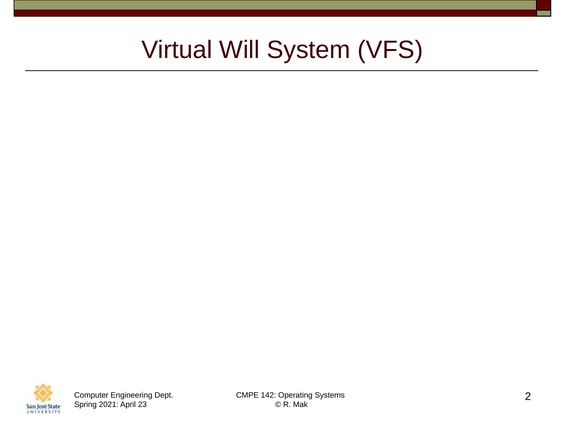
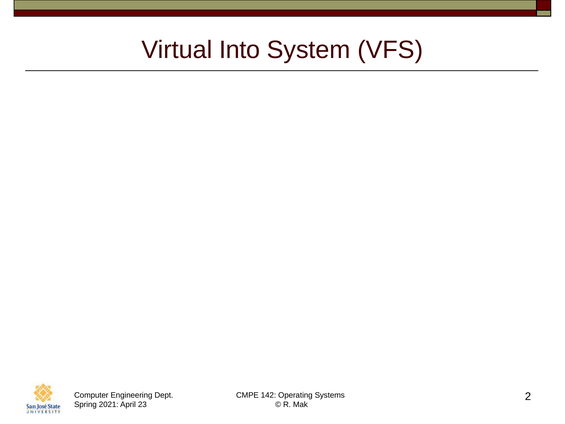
Will: Will -> Into (240, 50)
